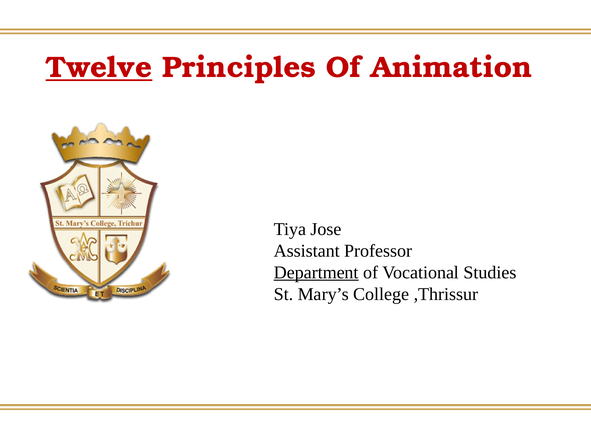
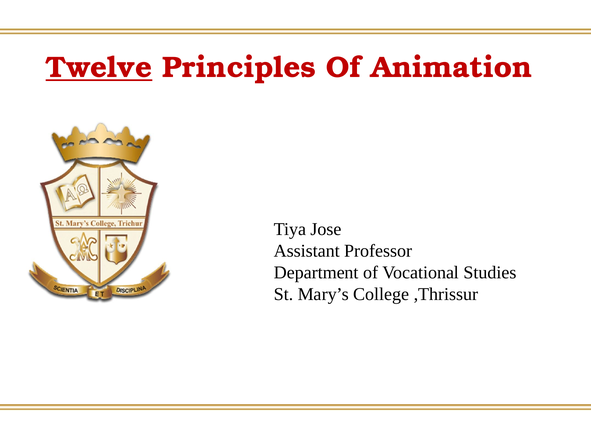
Department underline: present -> none (316, 273)
